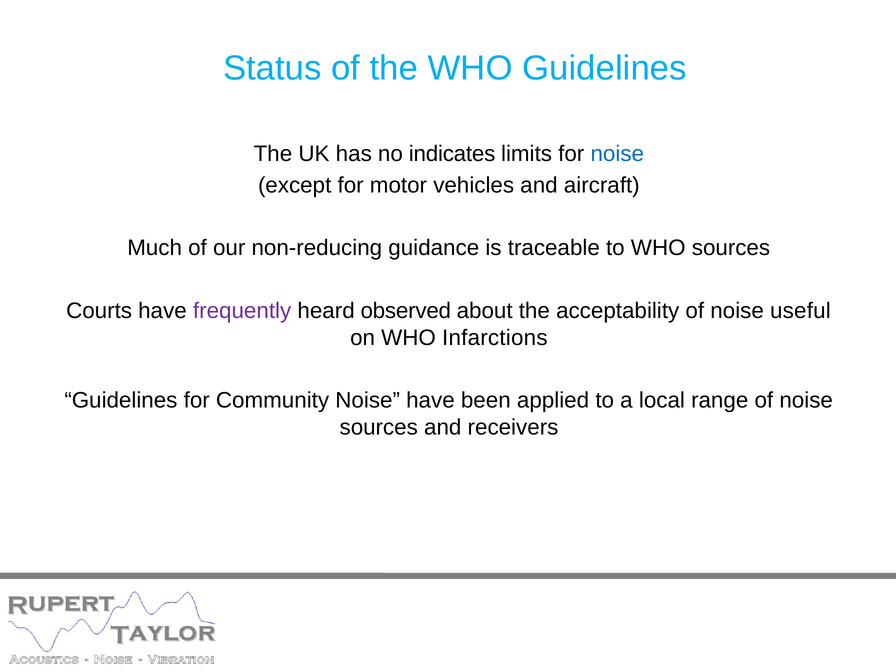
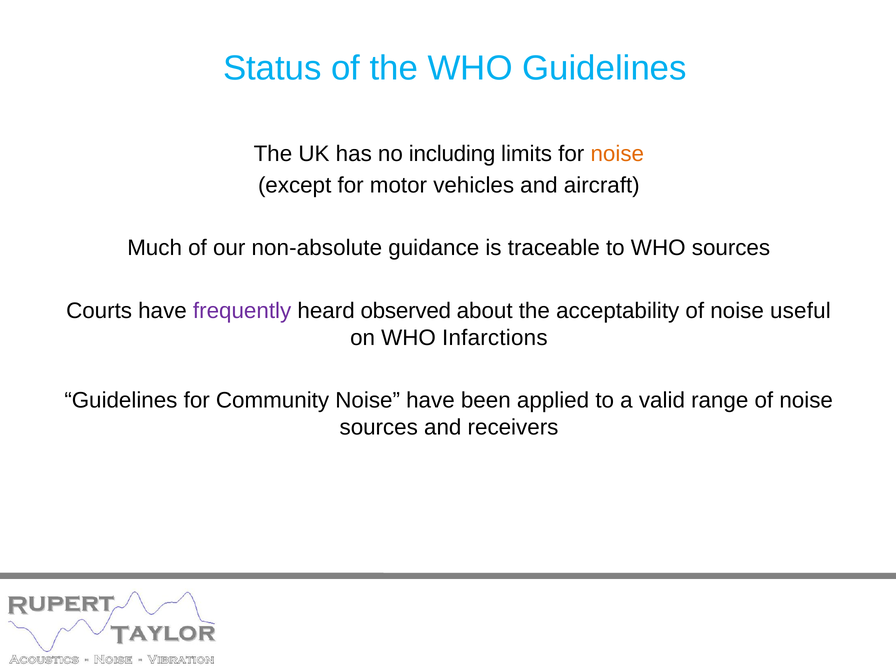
indicates: indicates -> including (452, 154)
noise colour: blue -> orange (617, 154)
non-reducing: non-reducing -> non-absolute (317, 248)
local: local -> valid (662, 400)
